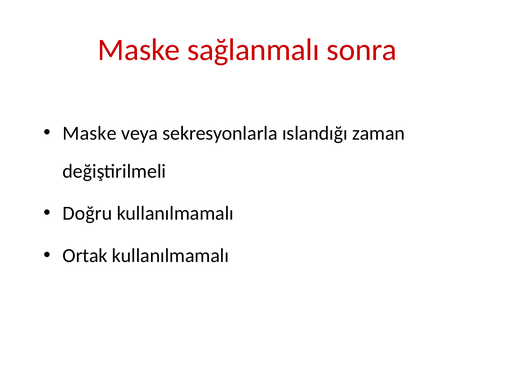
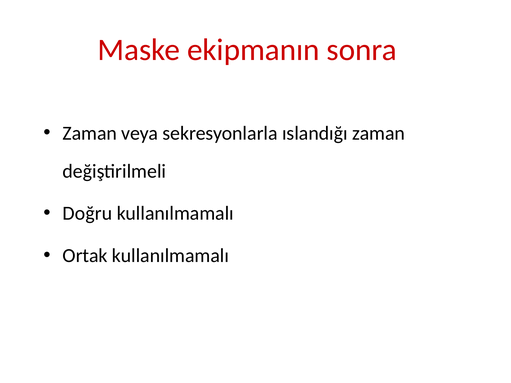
sağlanmalı: sağlanmalı -> ekipmanın (253, 50)
Maske: Maske -> Zaman (90, 133)
